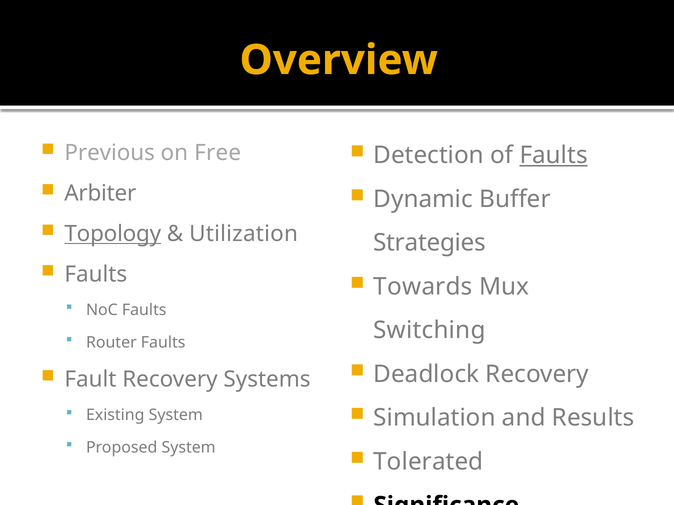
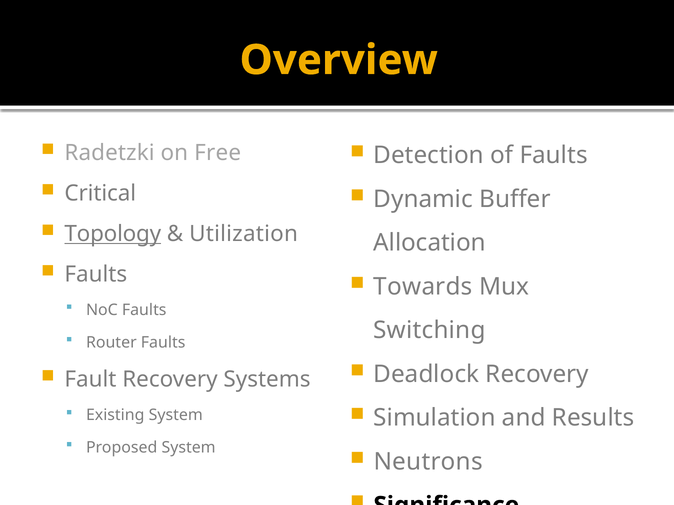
Previous: Previous -> Radetzki (110, 153)
Faults underline: present -> none (554, 156)
Arbiter: Arbiter -> Critical (100, 194)
Strategies: Strategies -> Allocation (430, 243)
Tolerated: Tolerated -> Neutrons (428, 462)
